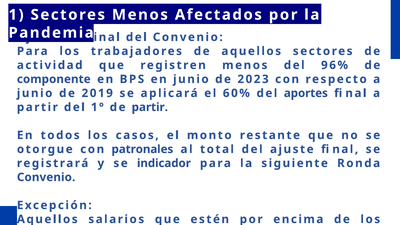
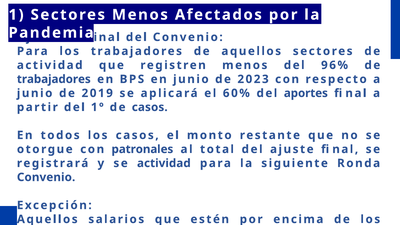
componente: componente -> trabajadores (54, 79)
de partir: partir -> casos (150, 107)
se indicador: indicador -> actividad (164, 163)
